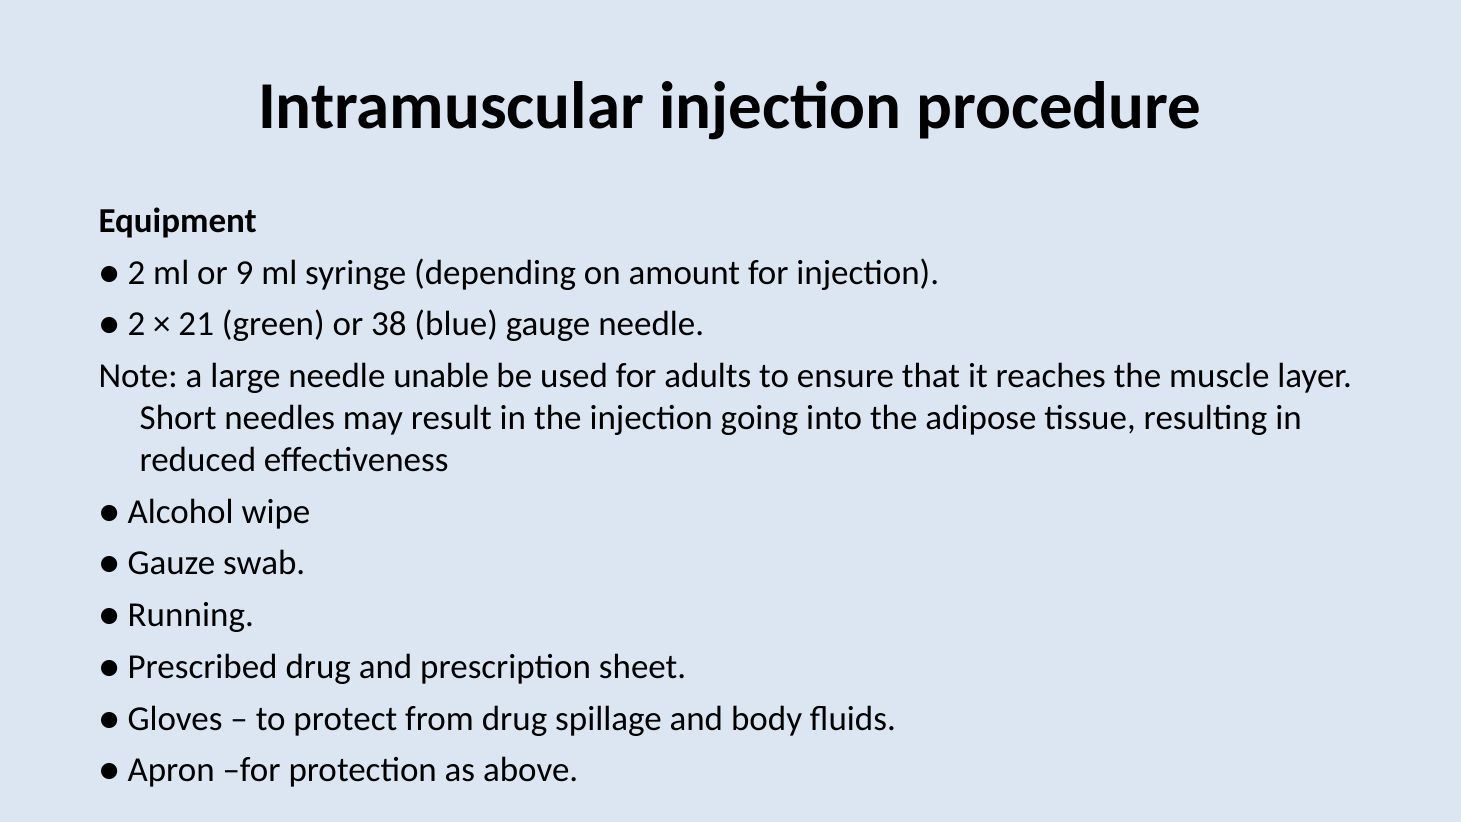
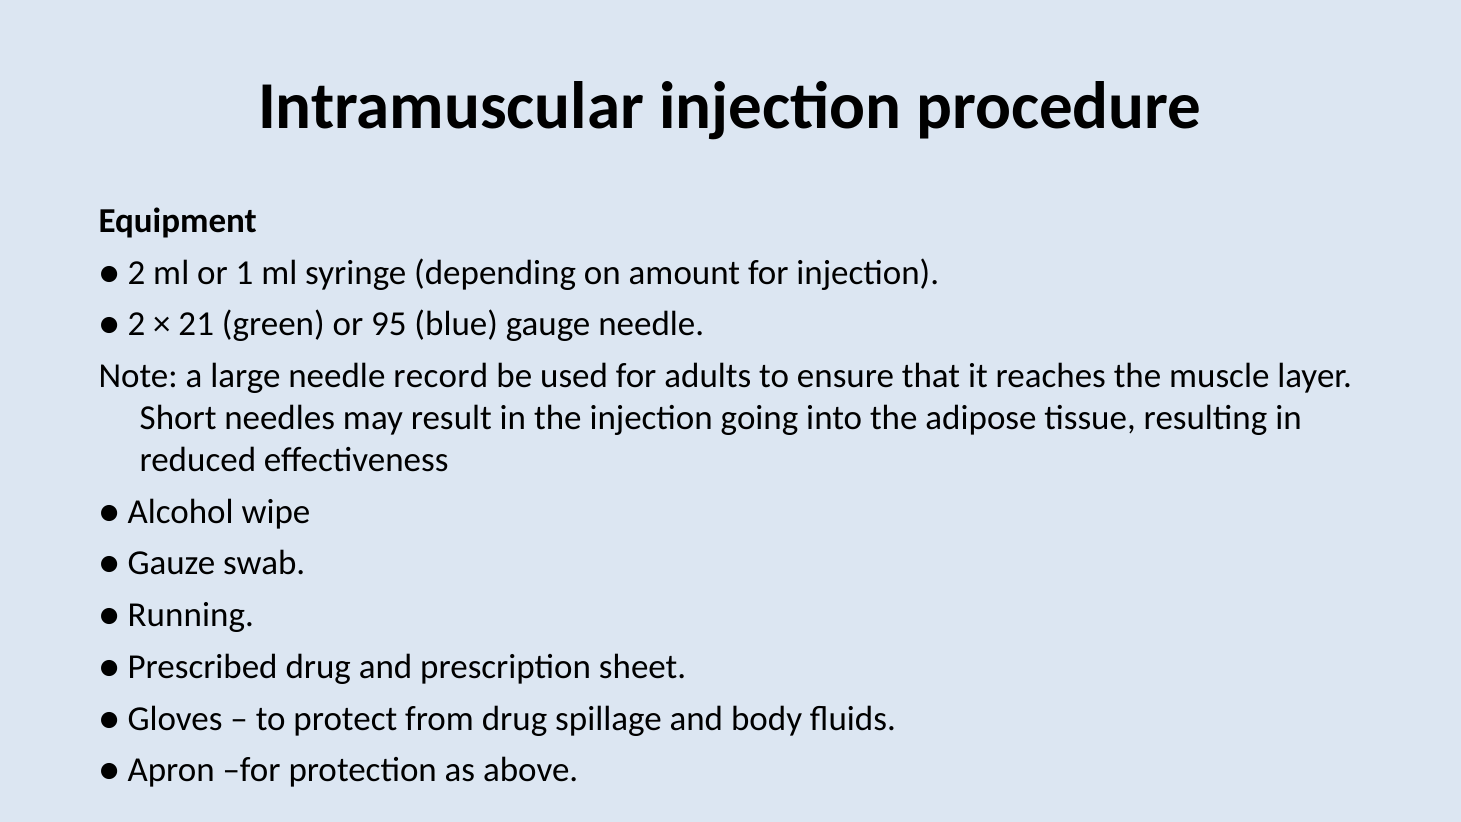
9: 9 -> 1 (245, 272)
38: 38 -> 95 (389, 324)
unable: unable -> record (441, 376)
